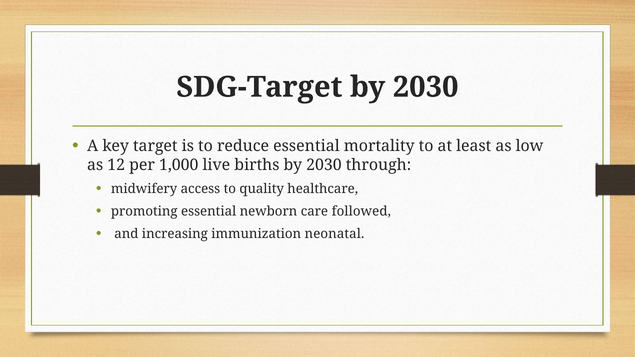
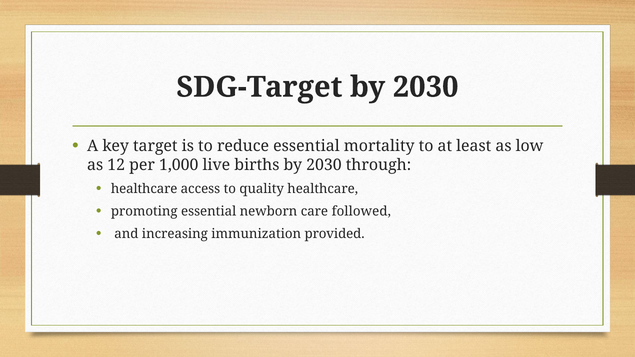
midwifery: midwifery -> healthcare (144, 189)
neonatal: neonatal -> provided (335, 234)
